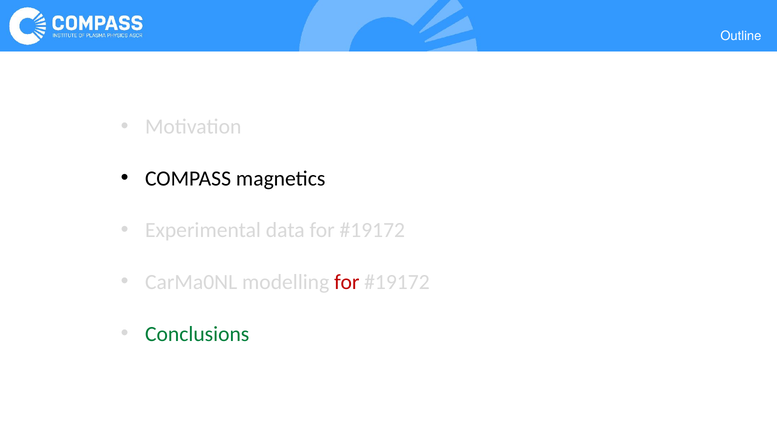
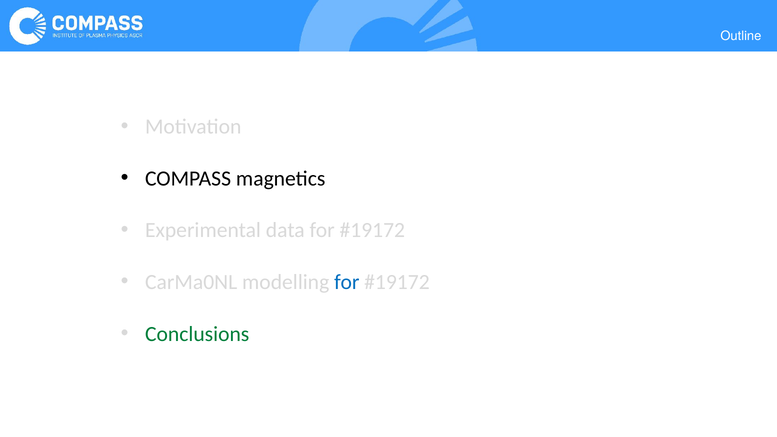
for colour: red -> blue (347, 282)
